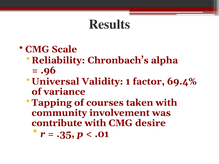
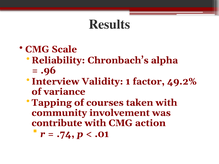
Universal: Universal -> Interview (55, 82)
69.4%: 69.4% -> 49.2% (182, 82)
desire: desire -> action (150, 123)
.35: .35 -> .74 (66, 134)
